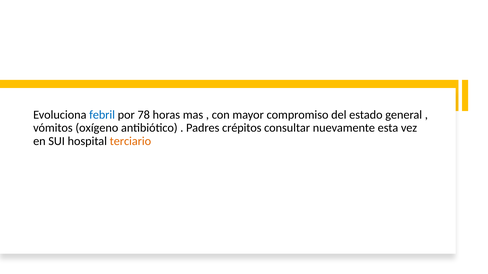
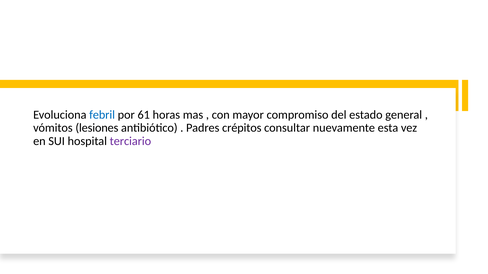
78: 78 -> 61 (144, 115)
oxígeno: oxígeno -> lesiones (97, 128)
terciario colour: orange -> purple (130, 141)
